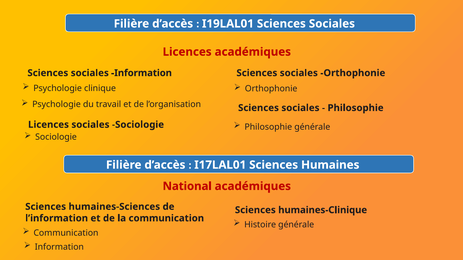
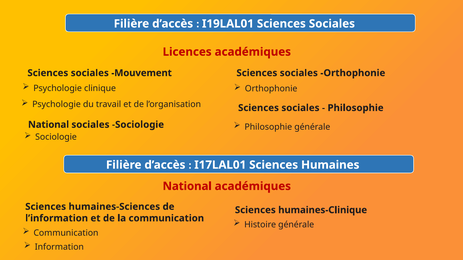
sociales Information: Information -> Mouvement (142, 73)
Licences: Licences -> National (49, 125)
